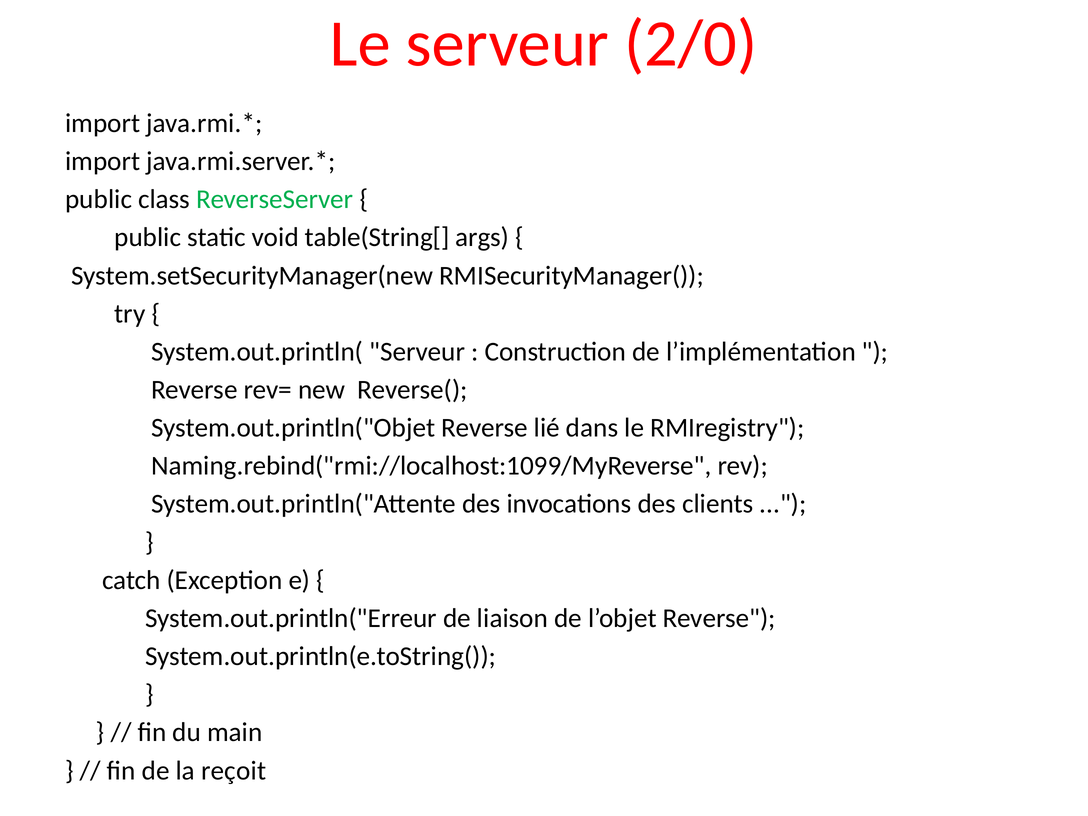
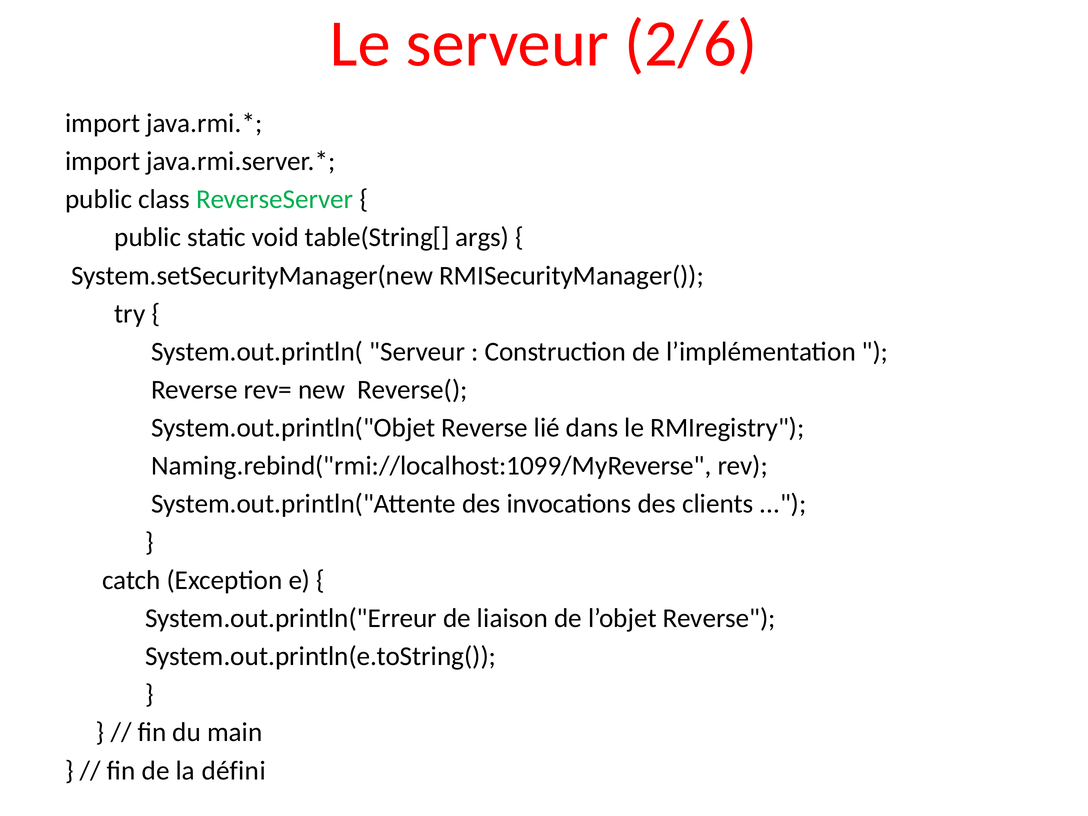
2/0: 2/0 -> 2/6 (691, 44)
reçoit: reçoit -> défini (234, 771)
